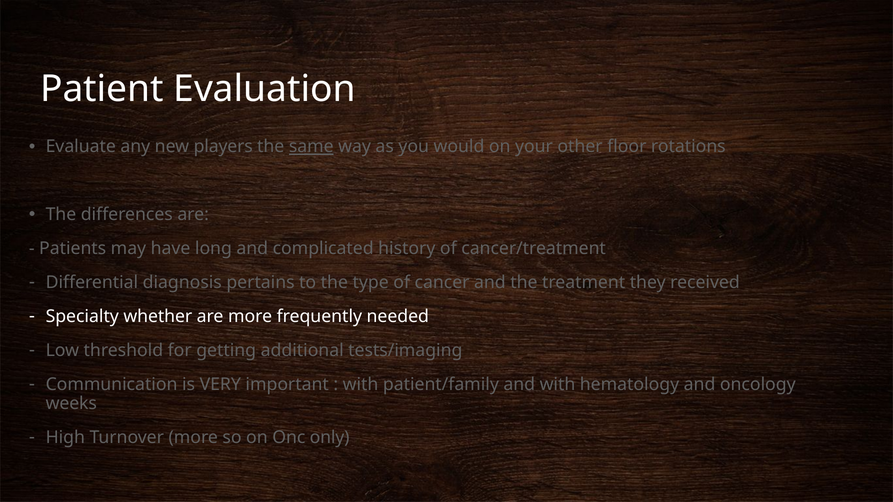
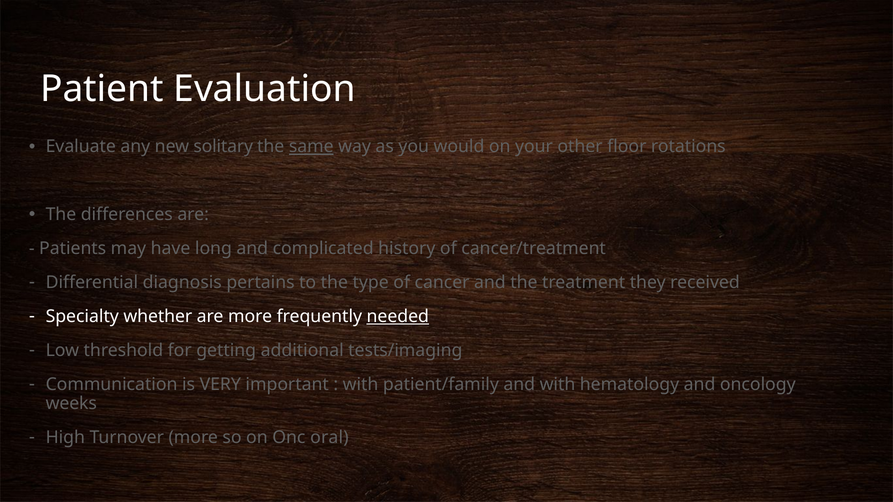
players: players -> solitary (223, 147)
needed underline: none -> present (398, 317)
only: only -> oral (329, 438)
